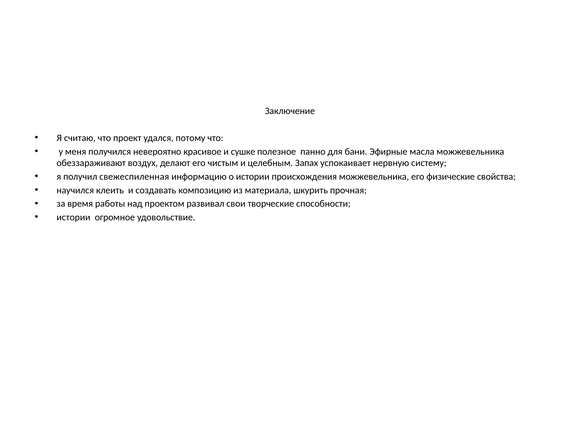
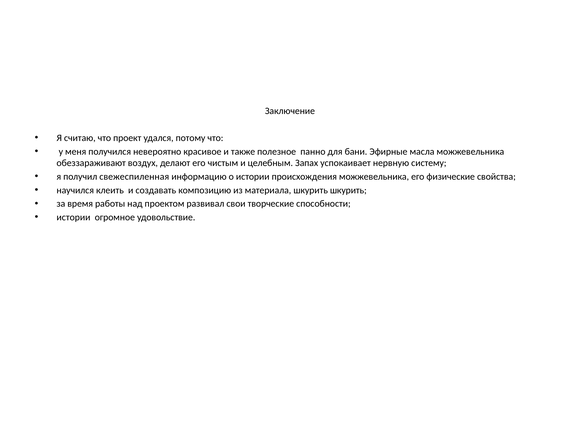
сушке: сушке -> также (243, 151)
шкурить прочная: прочная -> шкурить (348, 190)
